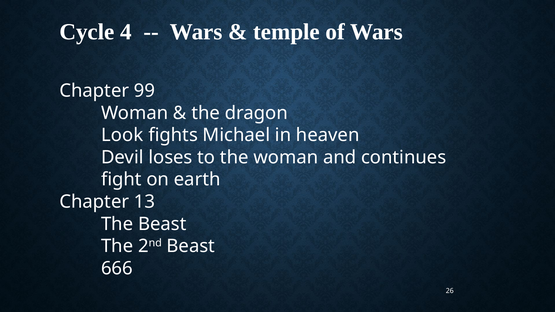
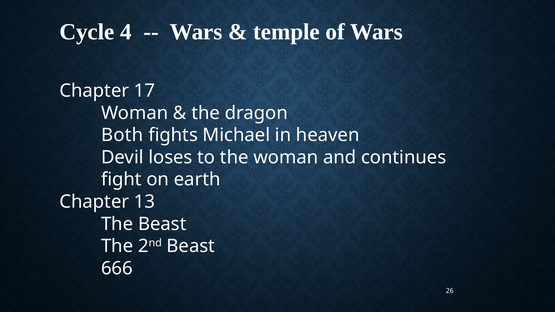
99: 99 -> 17 (144, 91)
Look: Look -> Both (122, 135)
